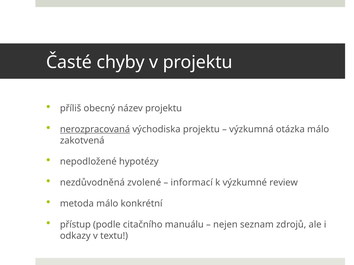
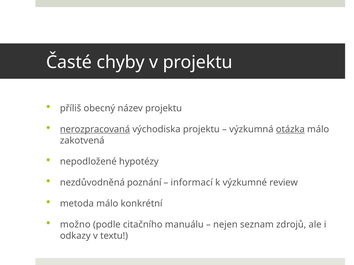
otázka underline: none -> present (290, 130)
zvolené: zvolené -> poznání (144, 183)
přístup: přístup -> možno (75, 225)
